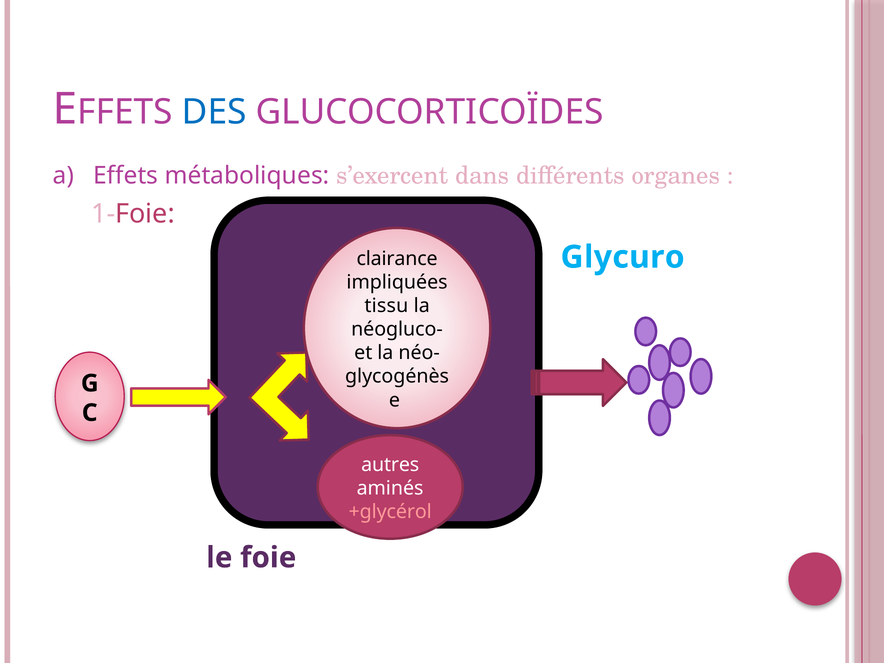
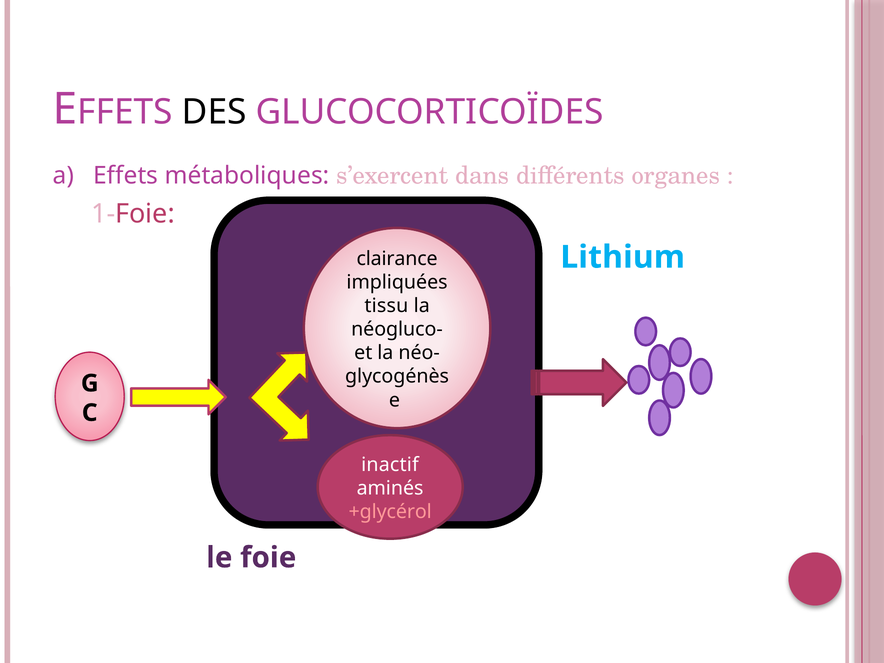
DES colour: blue -> black (214, 112)
Glycuro: Glycuro -> Lithium (623, 257)
autres: autres -> inactif (390, 465)
